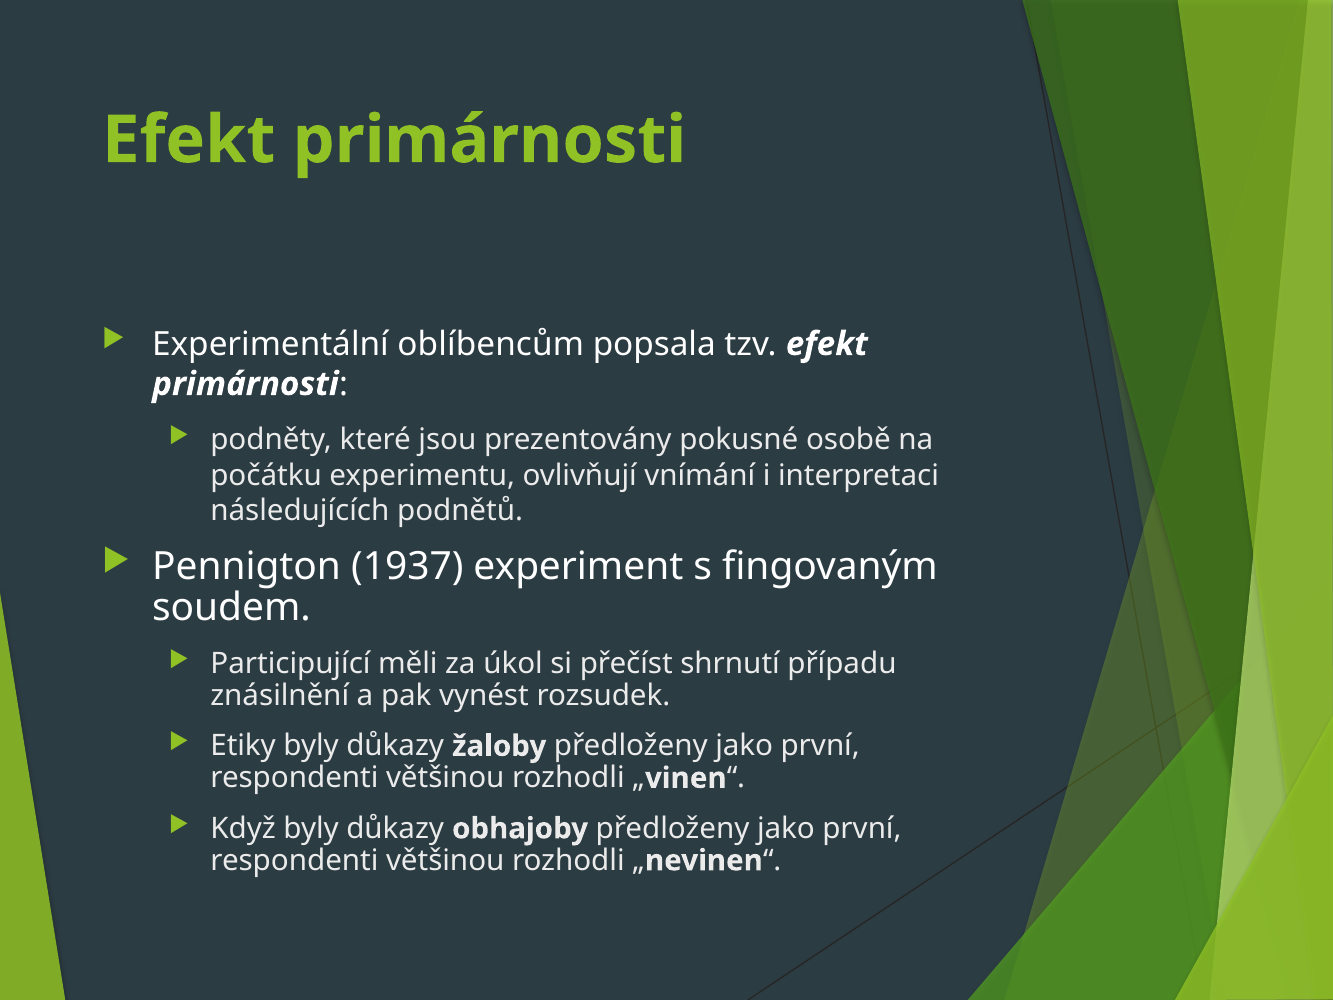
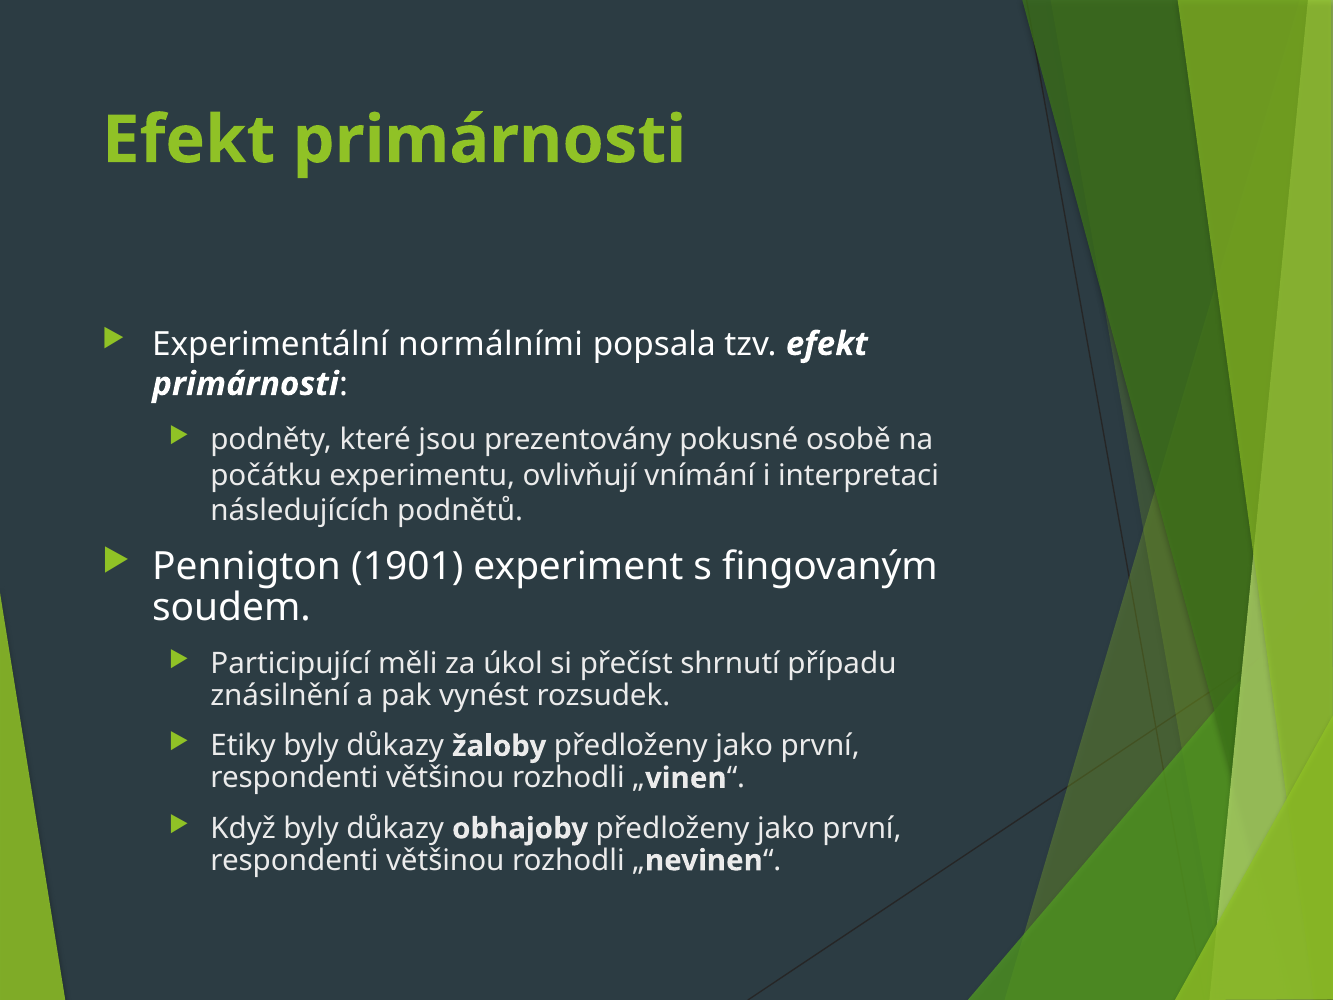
oblíbencům: oblíbencům -> normálními (491, 344)
1937: 1937 -> 1901 (407, 566)
